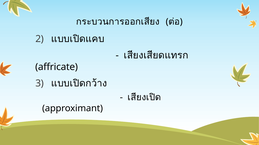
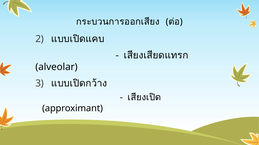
affricate: affricate -> alveolar (56, 67)
